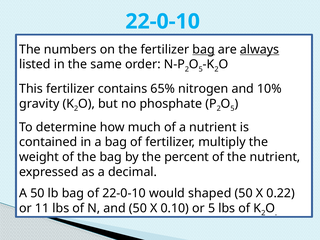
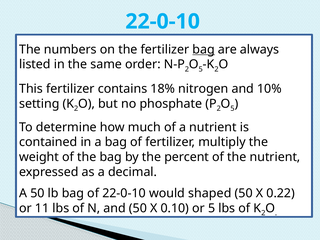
always underline: present -> none (260, 49)
65%: 65% -> 18% (163, 89)
gravity: gravity -> setting (39, 104)
